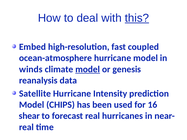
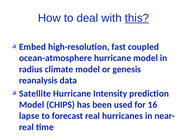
winds: winds -> radius (31, 69)
model underline: present -> none (88, 69)
shear: shear -> lapse (29, 116)
